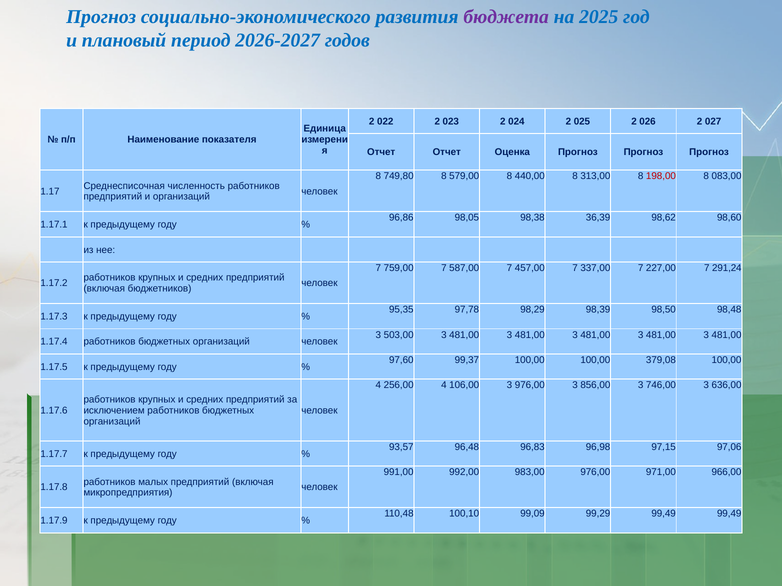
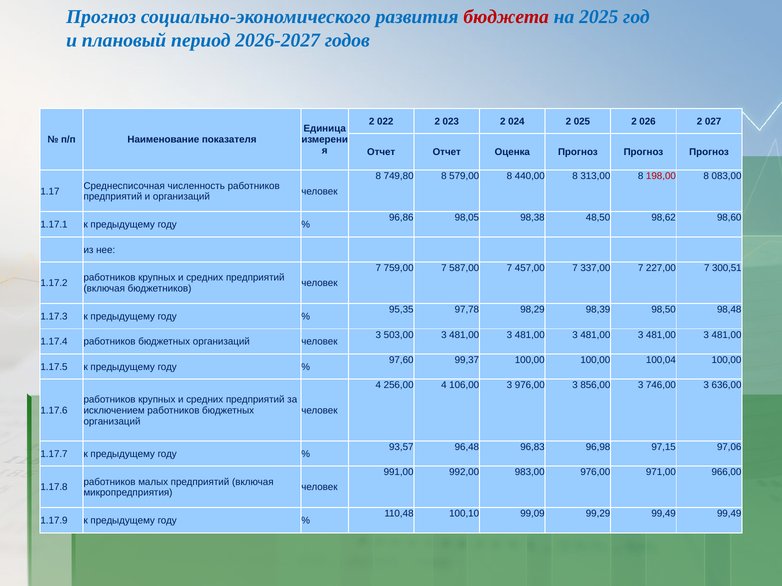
бюджета colour: purple -> red (506, 17)
36,39: 36,39 -> 48,50 (598, 218)
291,24: 291,24 -> 300,51 (727, 268)
379,08: 379,08 -> 100,04 (661, 360)
